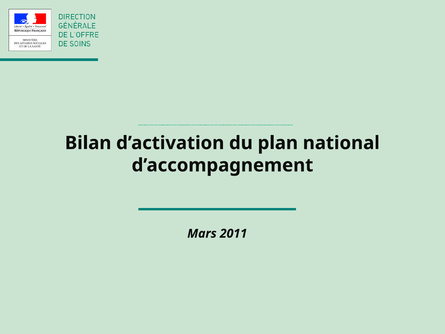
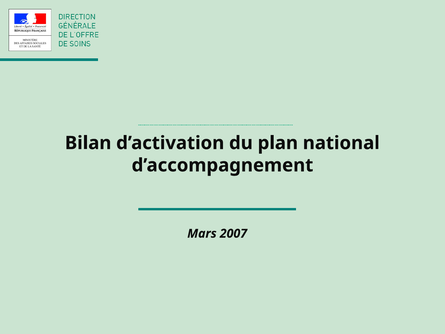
2011: 2011 -> 2007 (233, 233)
